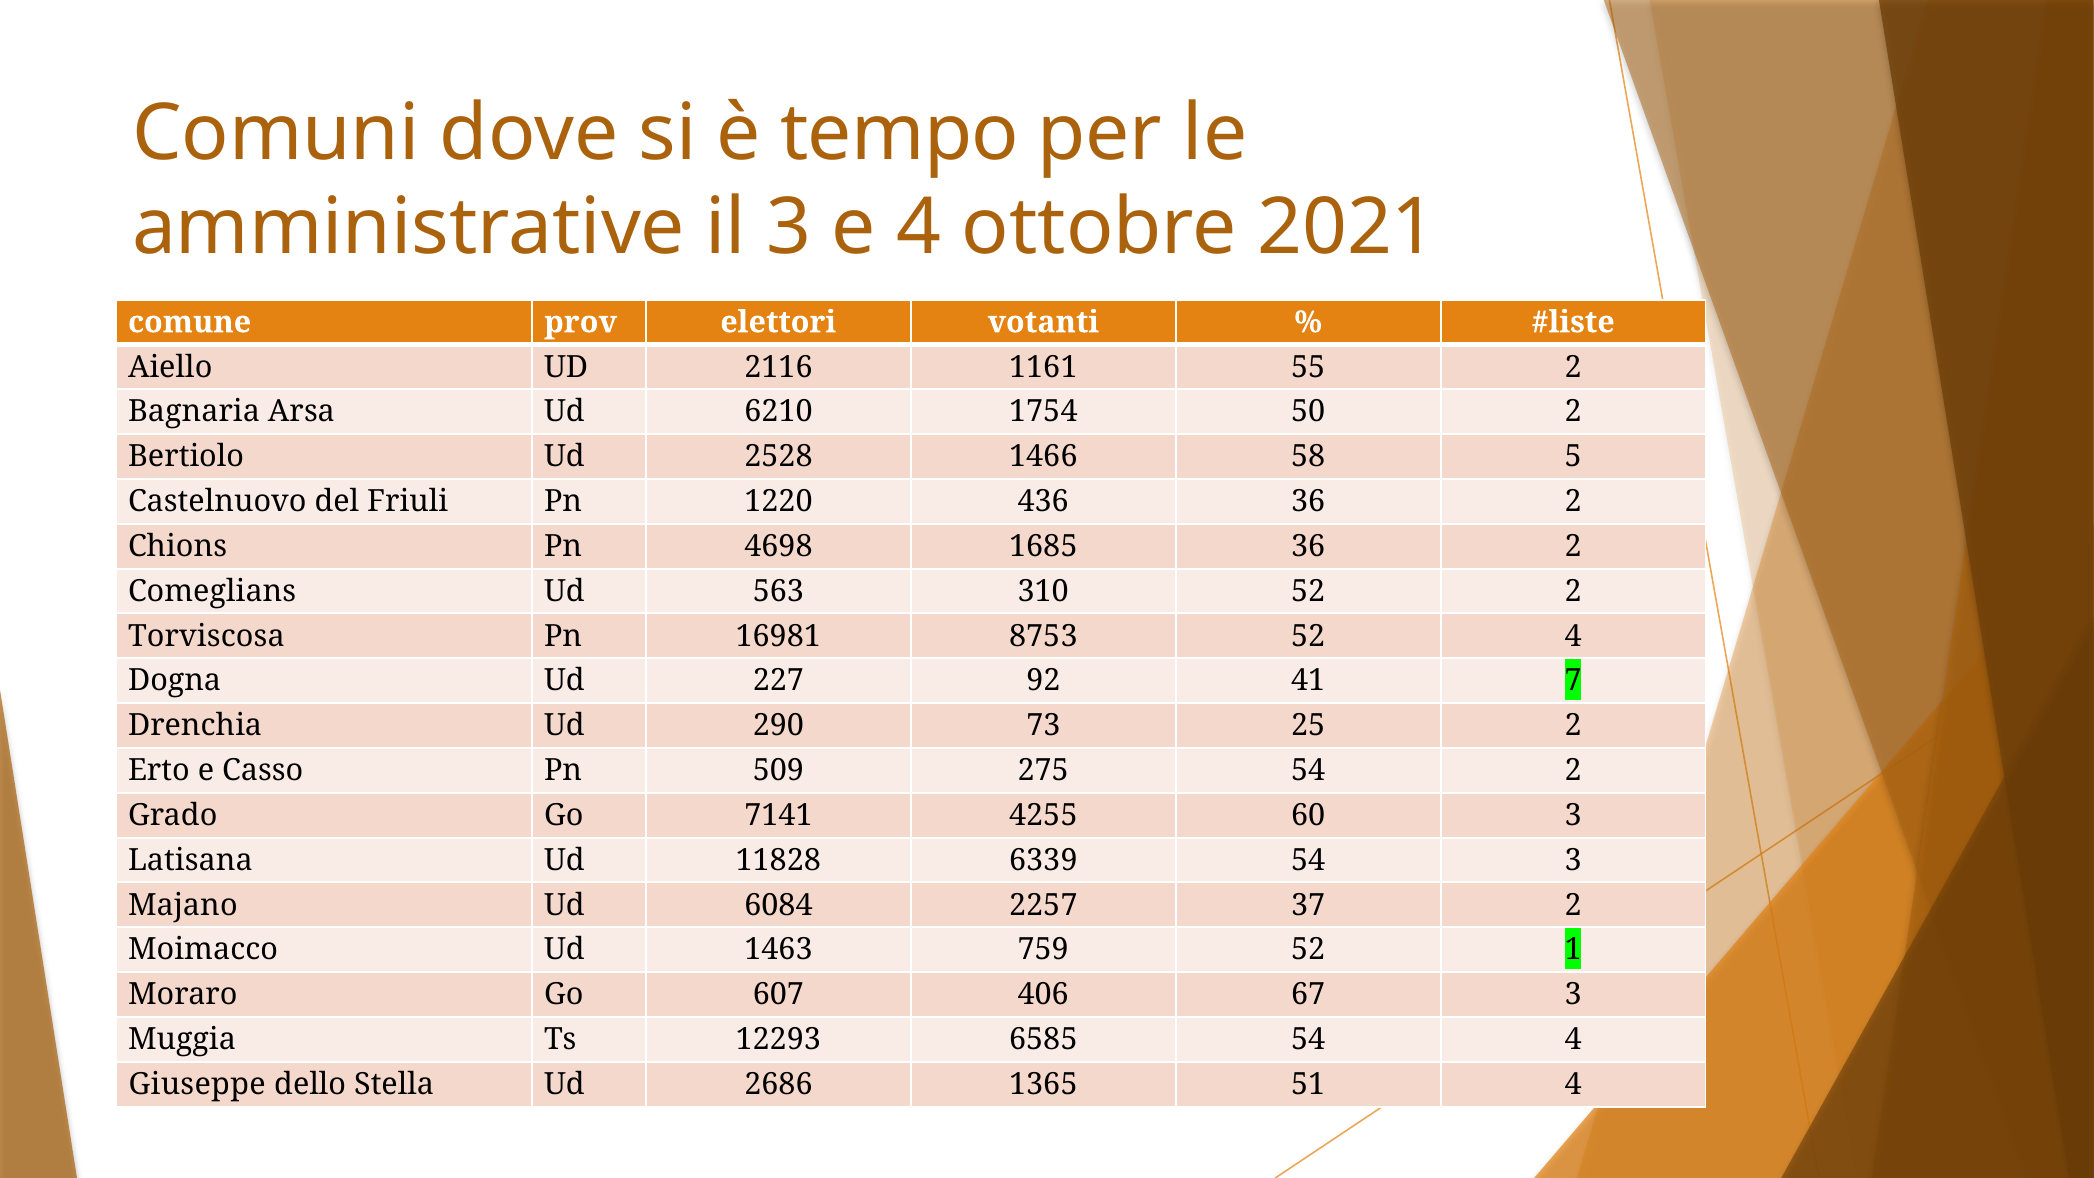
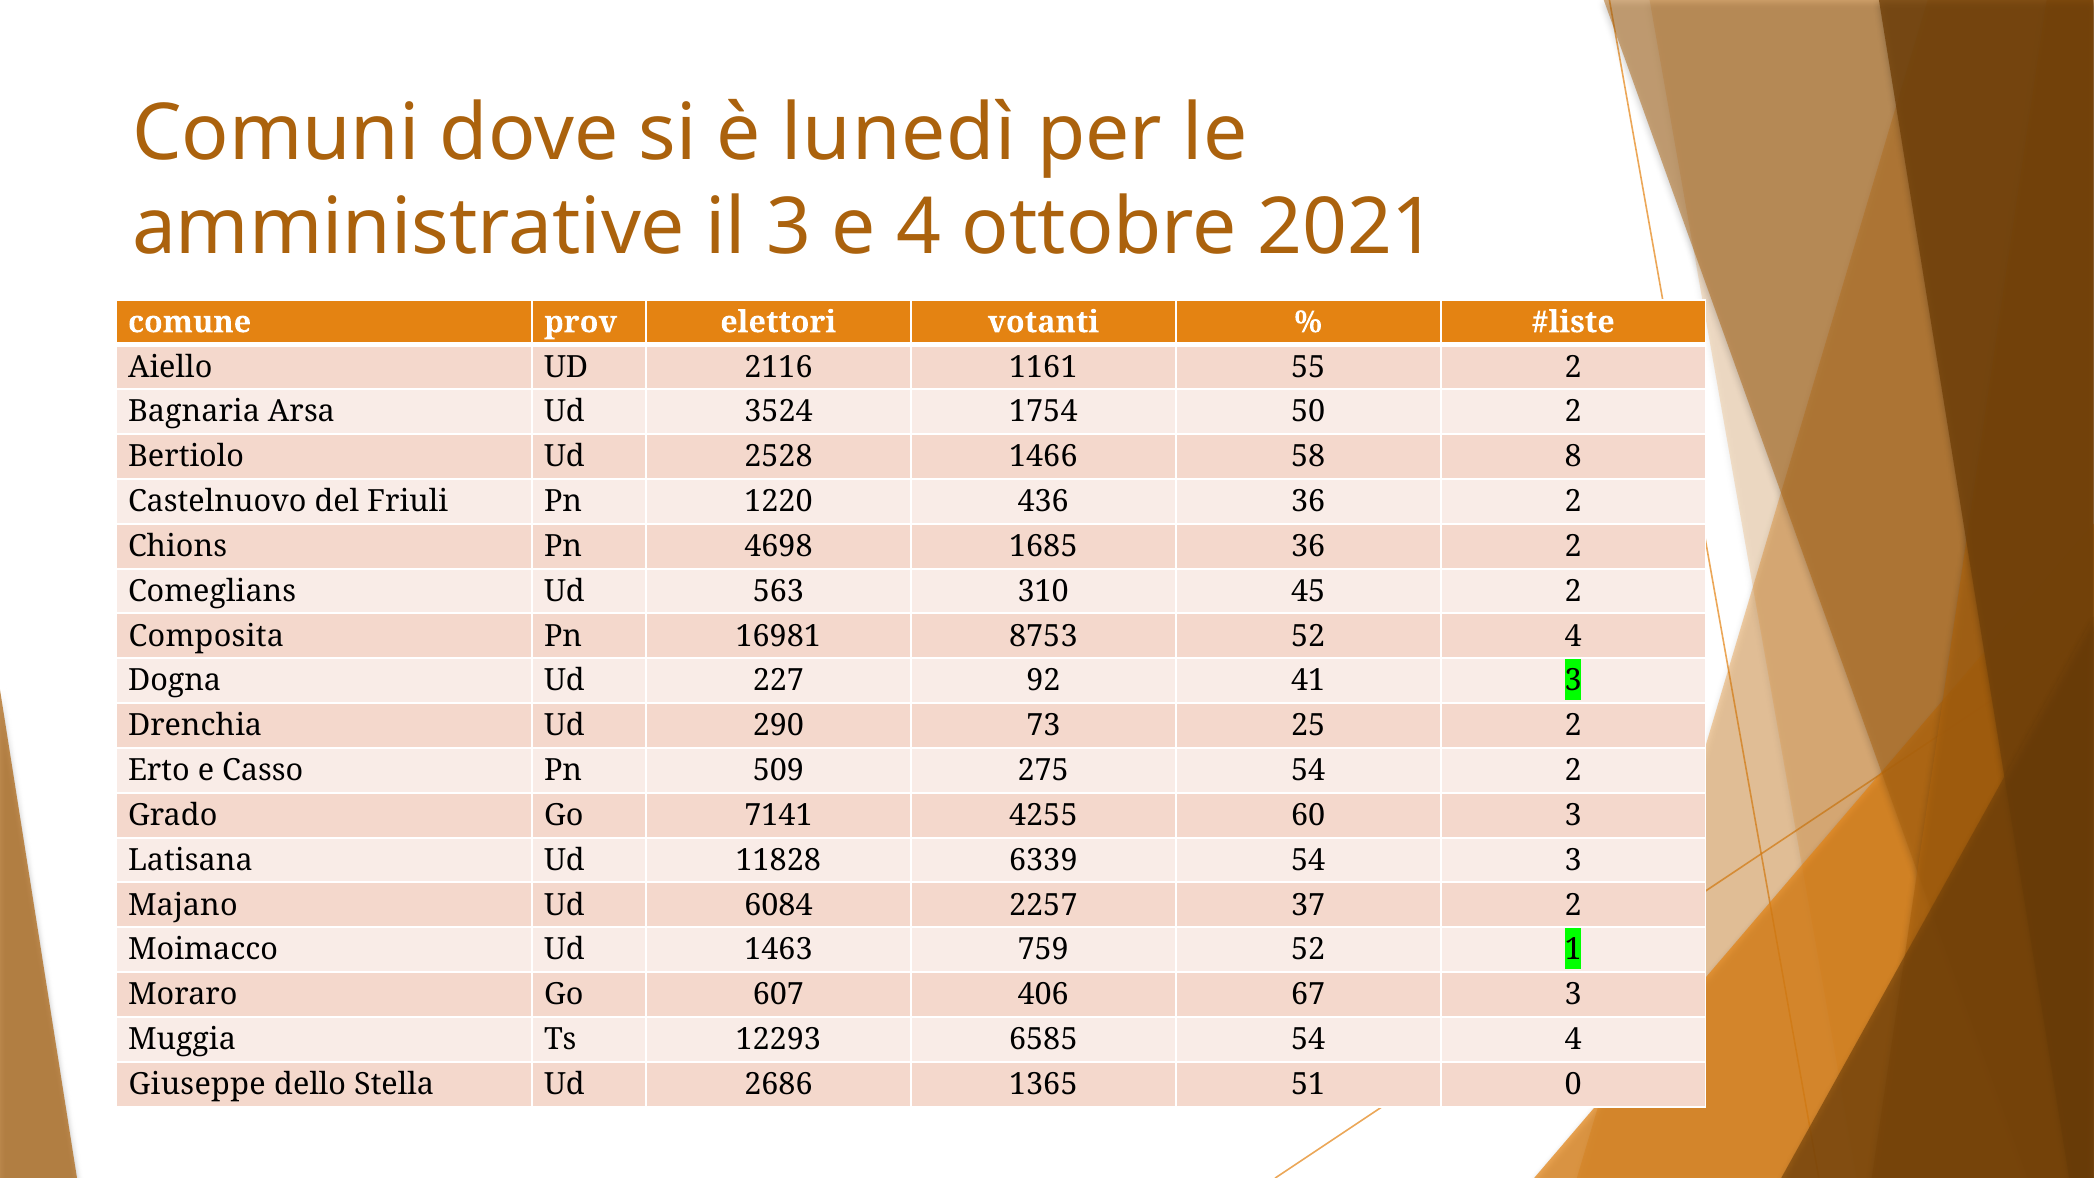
tempo: tempo -> lunedì (899, 133)
6210: 6210 -> 3524 (778, 412)
5: 5 -> 8 (1573, 457)
310 52: 52 -> 45 (1308, 591)
Torviscosa: Torviscosa -> Composita (206, 636)
41 7: 7 -> 3 (1573, 681)
51 4: 4 -> 0 (1573, 1084)
